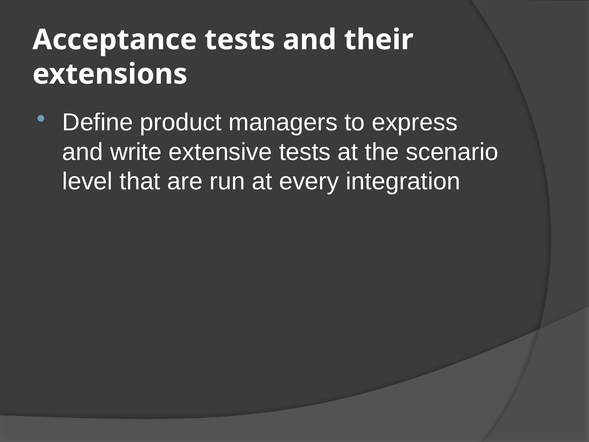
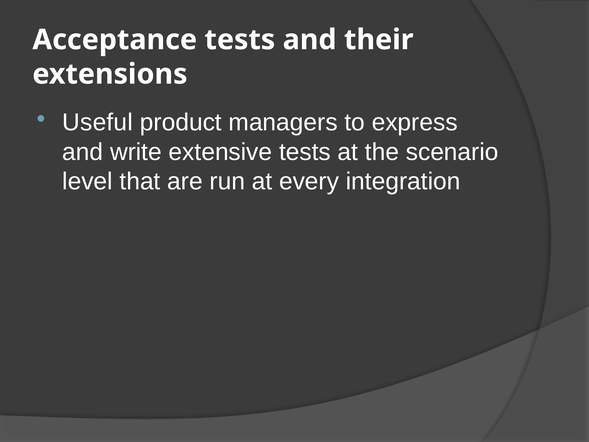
Define: Define -> Useful (98, 122)
